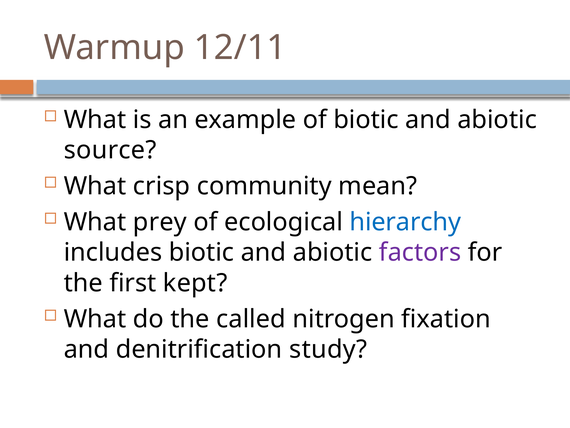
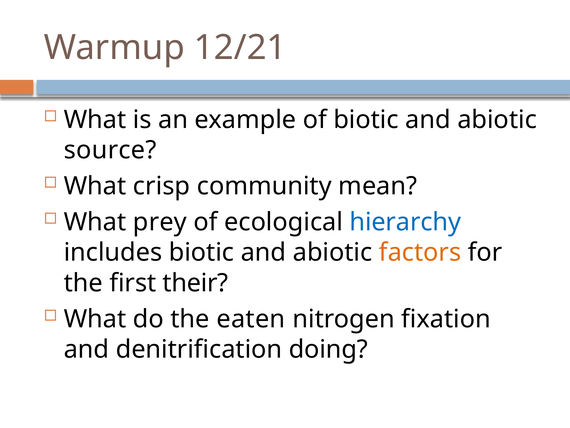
12/11: 12/11 -> 12/21 (240, 48)
factors colour: purple -> orange (420, 252)
kept: kept -> their (195, 283)
called: called -> eaten (251, 319)
study: study -> doing (328, 349)
